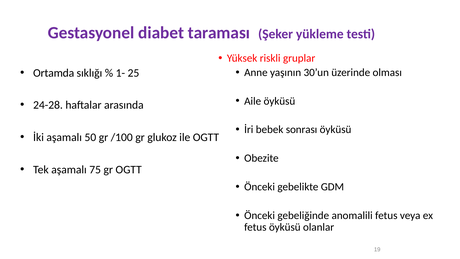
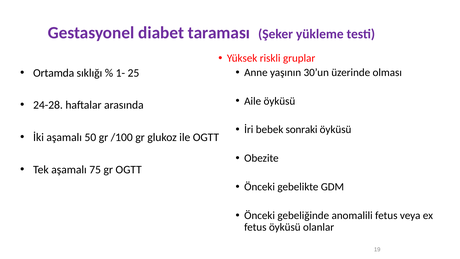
sonrası: sonrası -> sonraki (302, 130)
